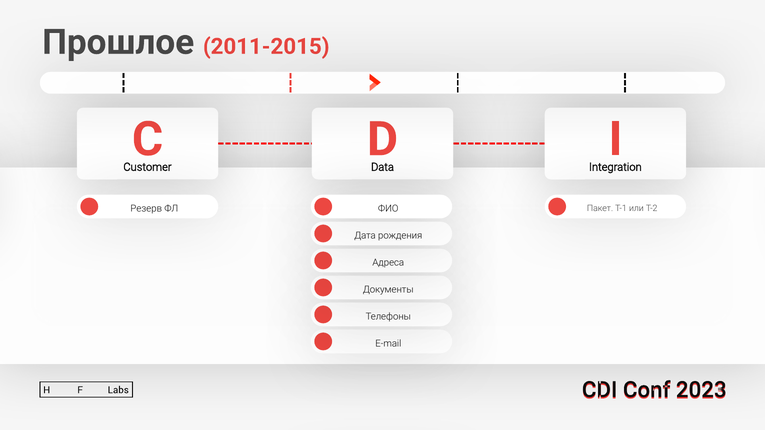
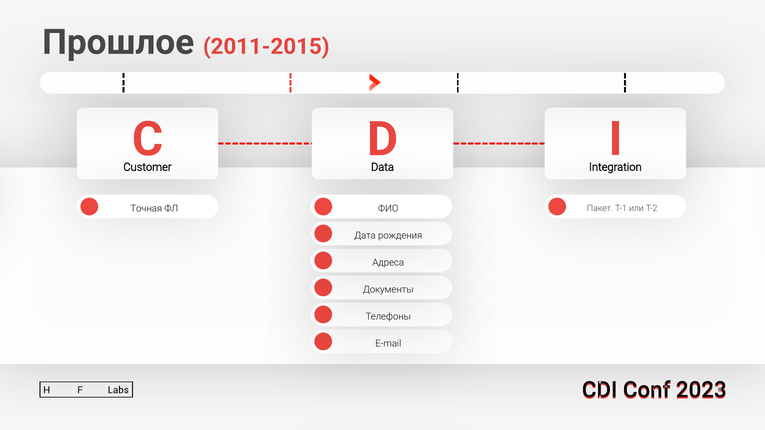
Резерв: Резерв -> Точная (146, 209)
